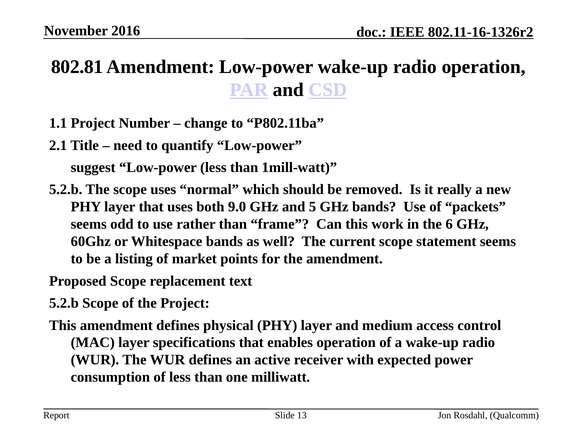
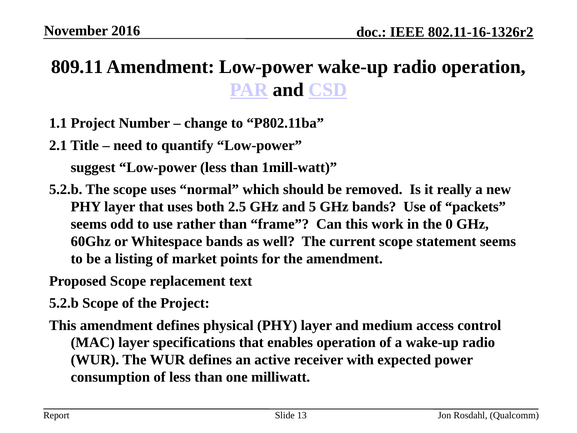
802.81: 802.81 -> 809.11 (77, 67)
9.0: 9.0 -> 2.5 (237, 207)
6: 6 -> 0 (449, 224)
